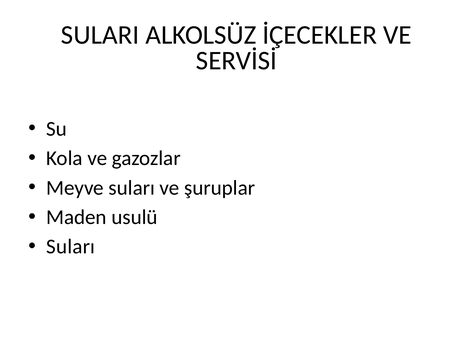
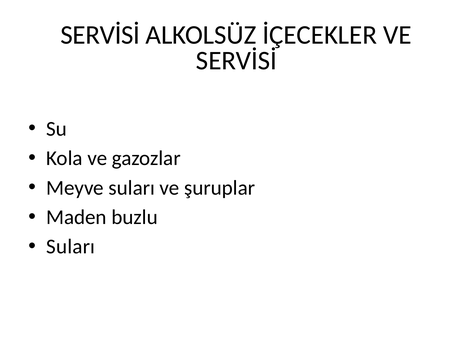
SULARI: SULARI -> SERVİSİ (100, 35)
usulü: usulü -> buzlu (135, 217)
